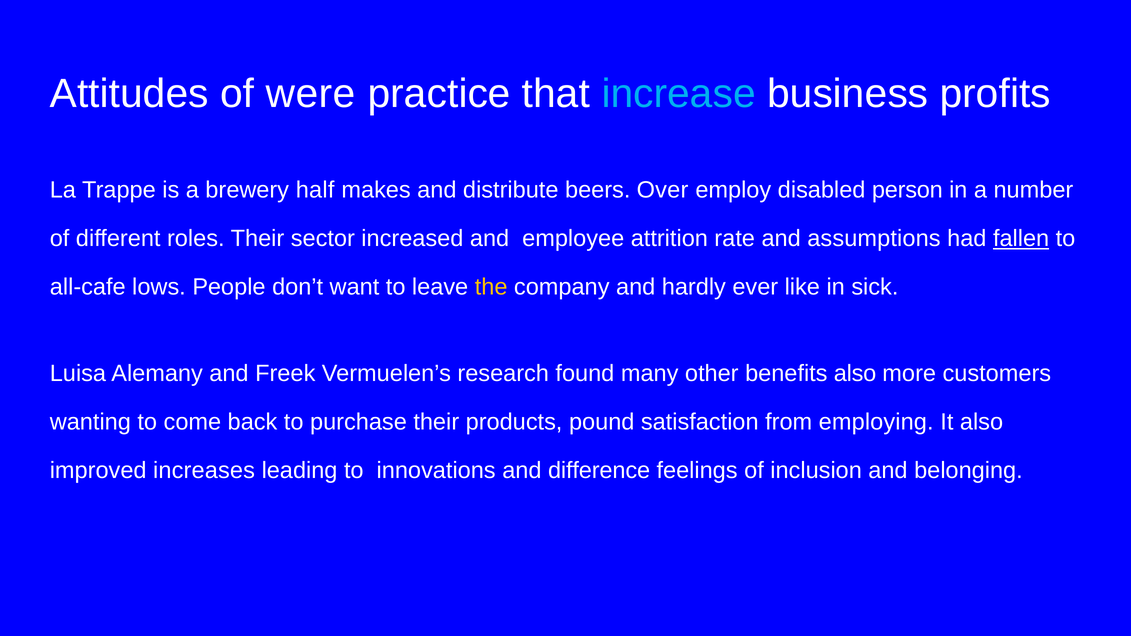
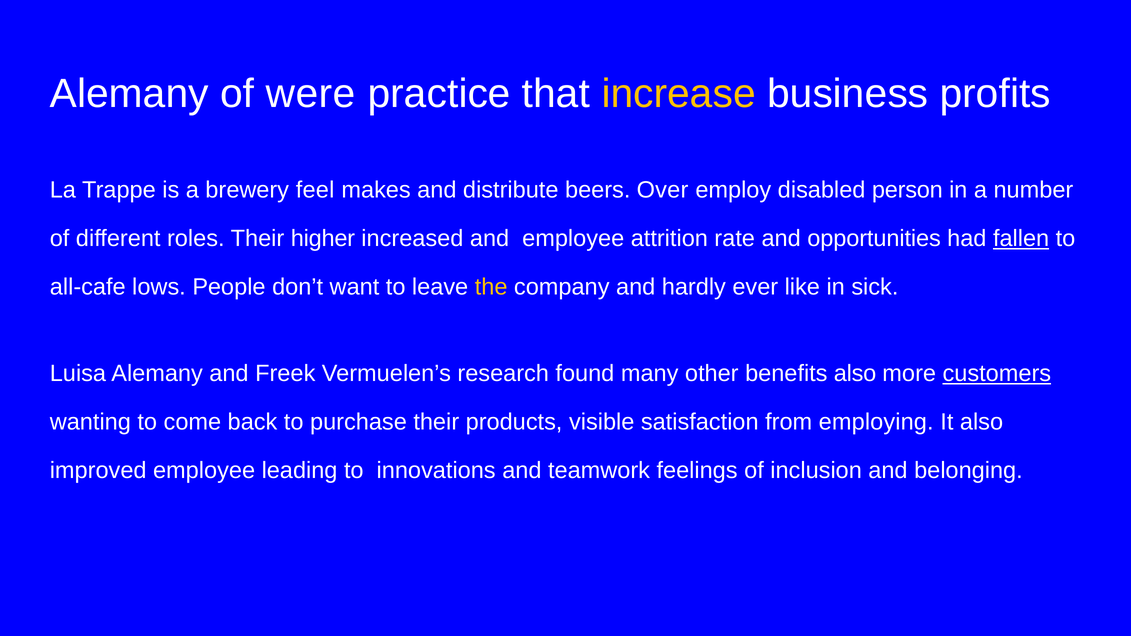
Attitudes: Attitudes -> Alemany (129, 94)
increase colour: light blue -> yellow (679, 94)
half: half -> feel (315, 190)
sector: sector -> higher (323, 239)
assumptions: assumptions -> opportunities (874, 239)
customers underline: none -> present (997, 374)
pound: pound -> visible (602, 422)
improved increases: increases -> employee (204, 471)
difference: difference -> teamwork (599, 471)
